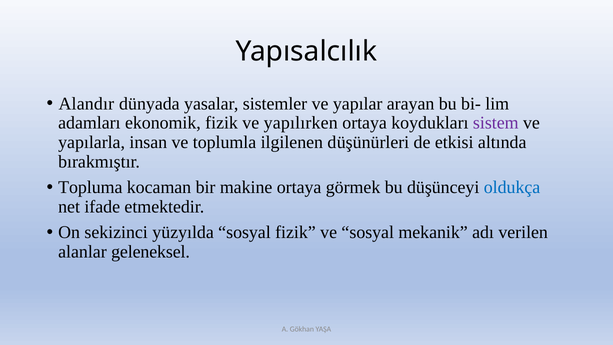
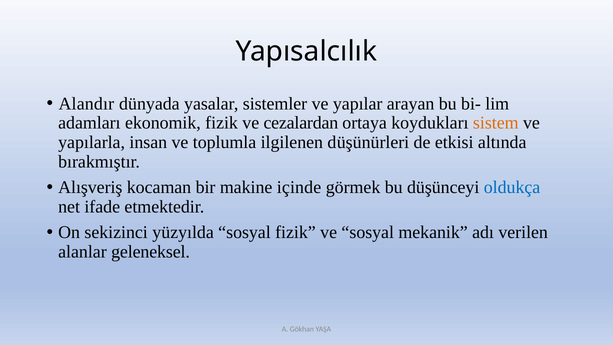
yapılırken: yapılırken -> cezalardan (301, 123)
sistem colour: purple -> orange (496, 123)
Topluma: Topluma -> Alışveriş (90, 187)
makine ortaya: ortaya -> içinde (299, 187)
